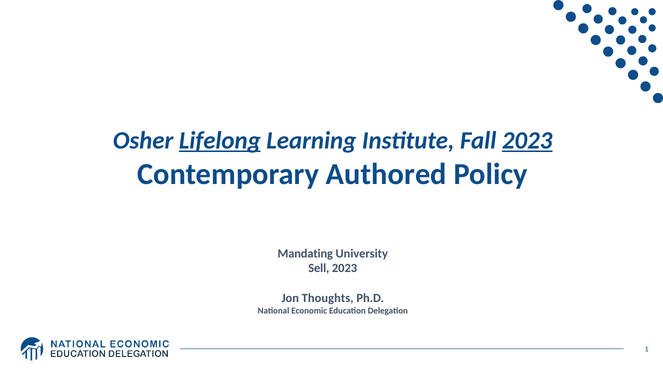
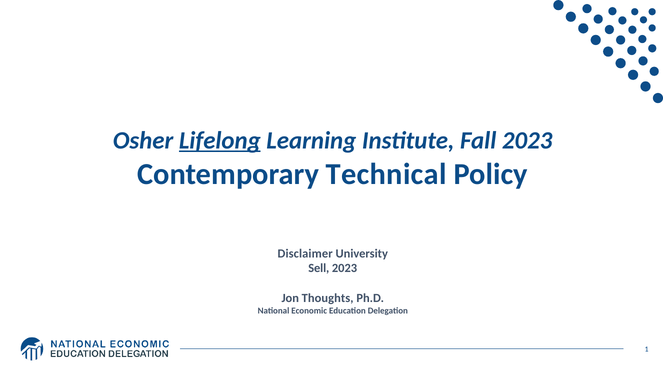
2023 underline: present -> none (527, 141)
Authored: Authored -> Technical (386, 174)
Mandating: Mandating -> Disclaimer (305, 253)
